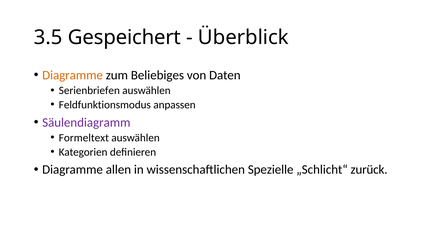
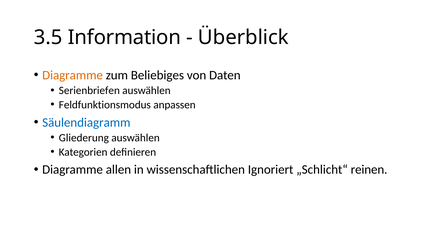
Gespeichert: Gespeichert -> Information (124, 37)
Säulendiagramm colour: purple -> blue (86, 122)
Formeltext: Formeltext -> Gliederung (84, 138)
Spezielle: Spezielle -> Ignoriert (271, 169)
zurück: zurück -> reinen (369, 169)
